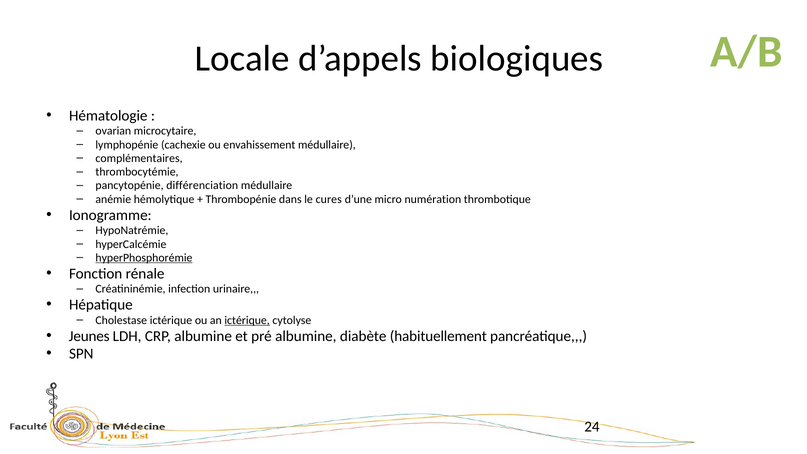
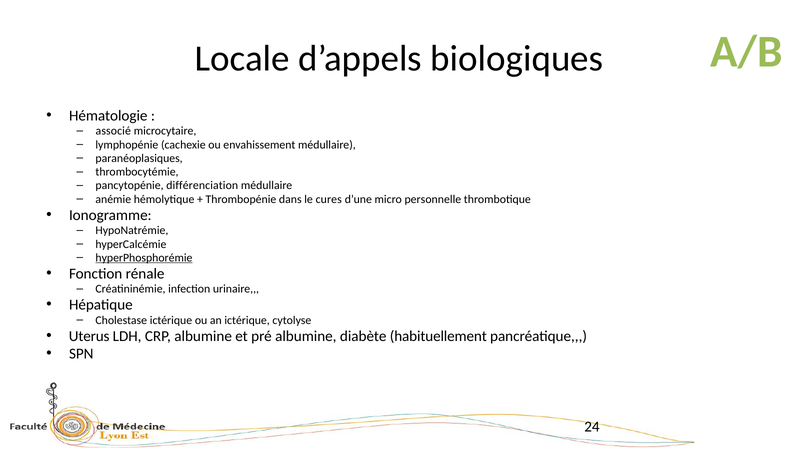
ovarian: ovarian -> associé (113, 131)
complémentaires: complémentaires -> paranéoplasiques (139, 158)
numération: numération -> personnelle (433, 199)
ictérique underline: present -> none (247, 320)
Jeunes: Jeunes -> Uterus (89, 336)
